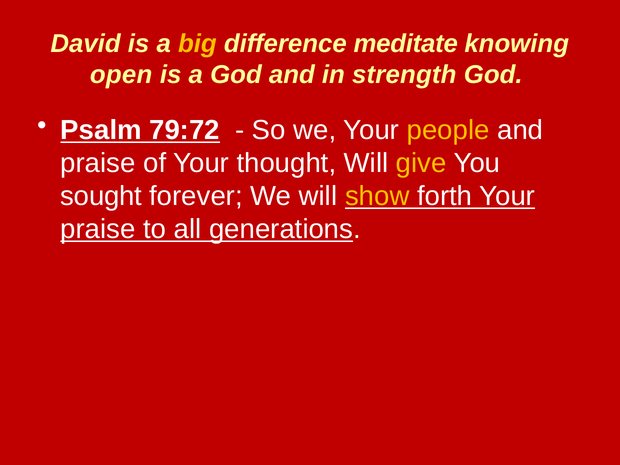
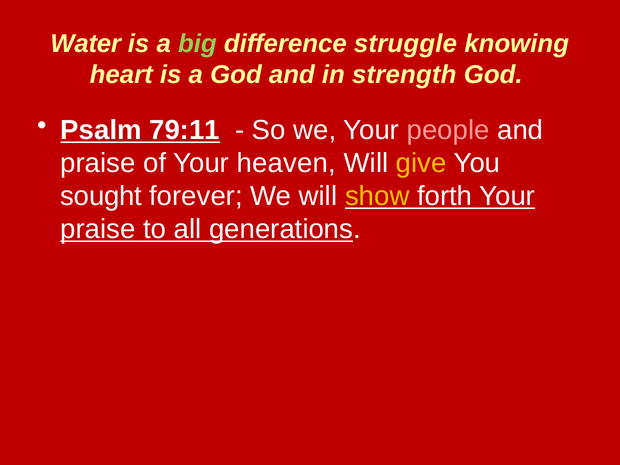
David: David -> Water (86, 44)
big colour: yellow -> light green (197, 44)
meditate: meditate -> struggle (405, 44)
open: open -> heart (121, 75)
79:72: 79:72 -> 79:11 (185, 130)
people colour: yellow -> pink (448, 130)
thought: thought -> heaven (286, 163)
